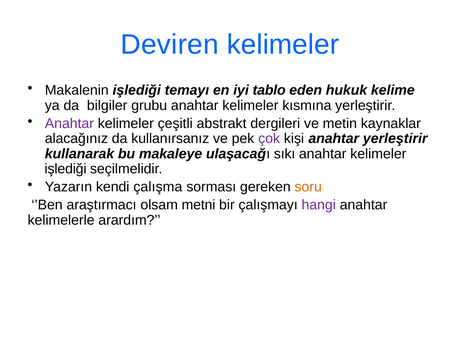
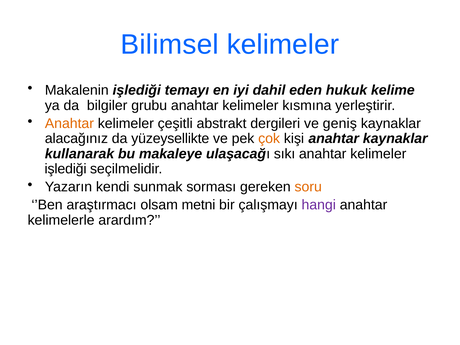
Deviren: Deviren -> Bilimsel (170, 45)
tablo: tablo -> dahil (269, 90)
Anahtar colour: purple -> orange (69, 123)
metin: metin -> geniş (340, 123)
kullanırsanız: kullanırsanız -> yüzeysellikte (170, 139)
çok colour: purple -> orange (269, 139)
anahtar yerleştirir: yerleştirir -> kaynaklar (395, 139)
çalışma: çalışma -> sunmak (158, 187)
